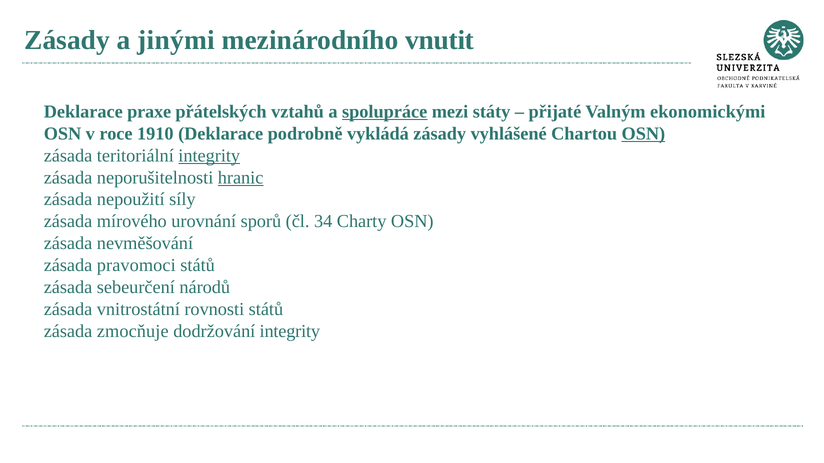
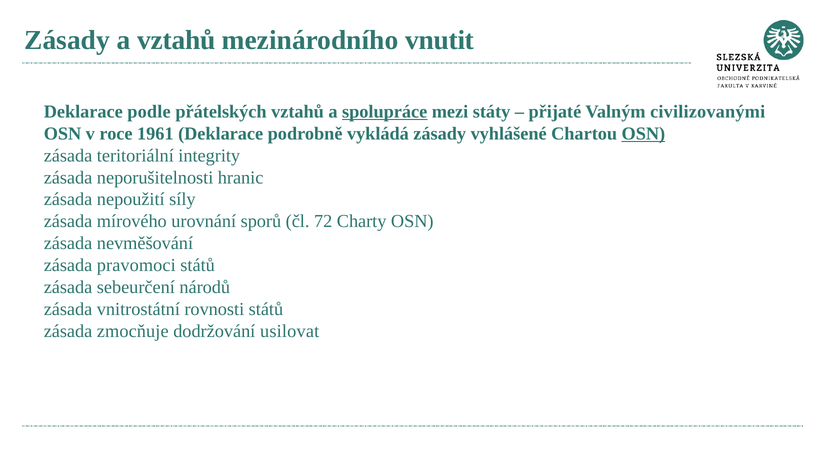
a jinými: jinými -> vztahů (176, 40)
praxe: praxe -> podle (149, 112)
ekonomickými: ekonomickými -> civilizovanými (708, 112)
1910: 1910 -> 1961 (155, 134)
integrity underline: present -> none (209, 156)
hranic underline: present -> none (241, 178)
34: 34 -> 72 (323, 222)
dodržování integrity: integrity -> usilovat (290, 331)
